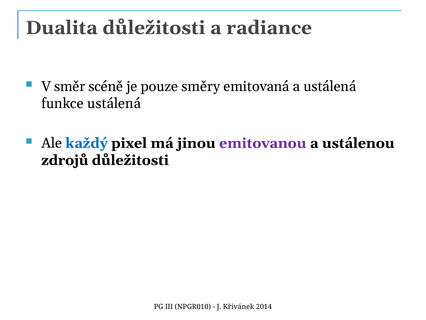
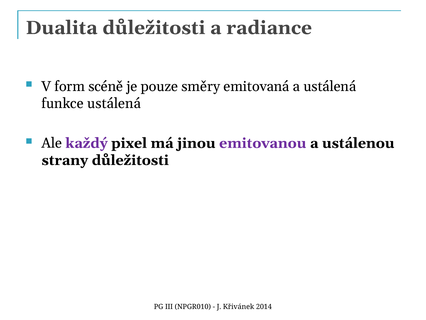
směr: směr -> form (70, 86)
každý colour: blue -> purple (87, 143)
zdrojů: zdrojů -> strany (65, 160)
